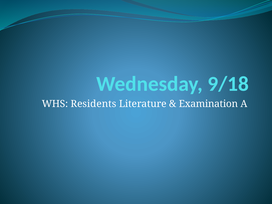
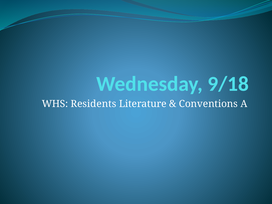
Examination: Examination -> Conventions (208, 104)
